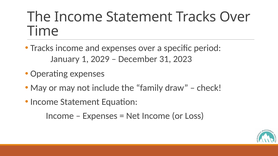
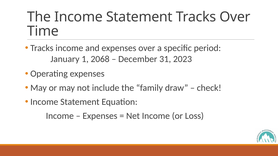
2029: 2029 -> 2068 (100, 59)
